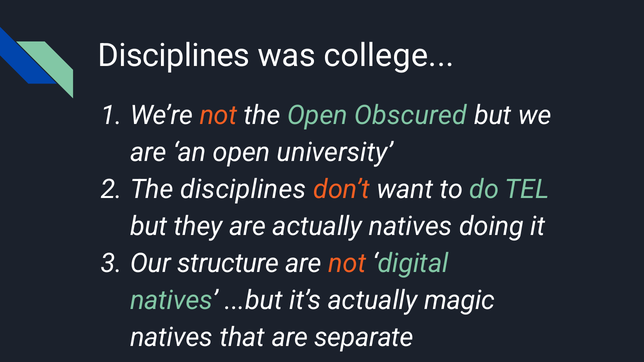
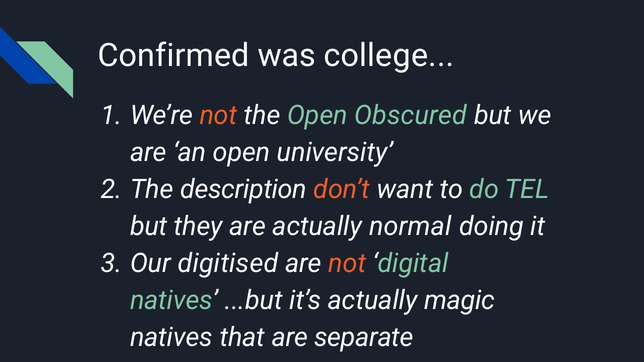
Disciplines: Disciplines -> Confirmed (174, 56)
The disciplines: disciplines -> description (243, 190)
actually natives: natives -> normal (410, 227)
structure: structure -> digitised (228, 264)
